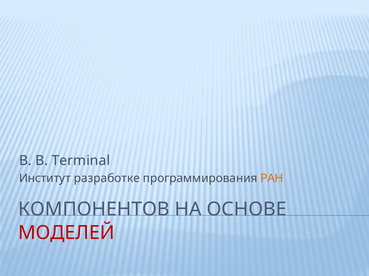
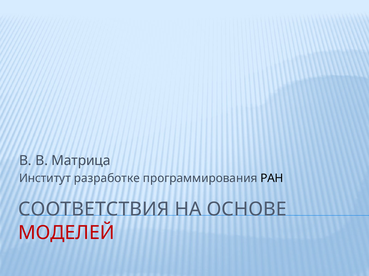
Terminal: Terminal -> Матрица (81, 161)
РАН colour: orange -> black (272, 179)
КОМПОНЕНТОВ: КОМПОНЕНТОВ -> СООТВЕТСТВИЯ (94, 210)
